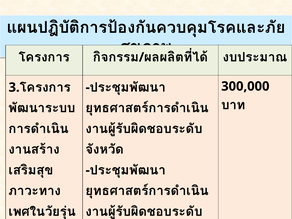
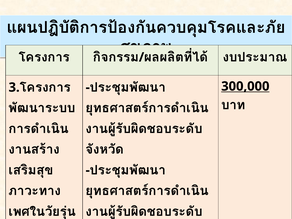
300,000 underline: none -> present (245, 86)
